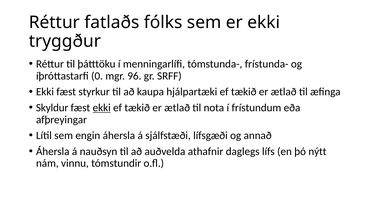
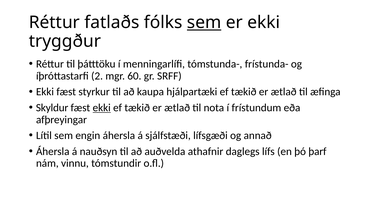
sem underline: none -> present (204, 22)
0: 0 -> 2 (97, 76)
96: 96 -> 60 (134, 76)
nýtt: nýtt -> þarf (317, 152)
